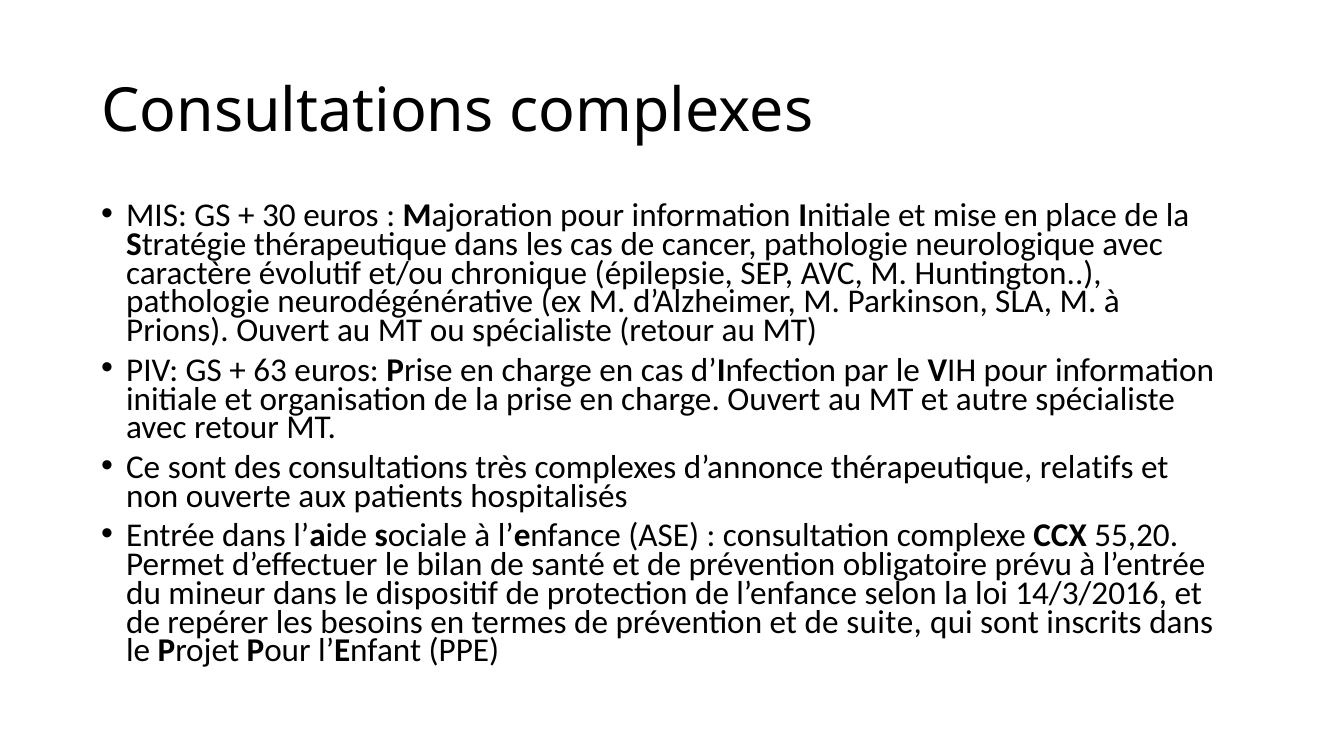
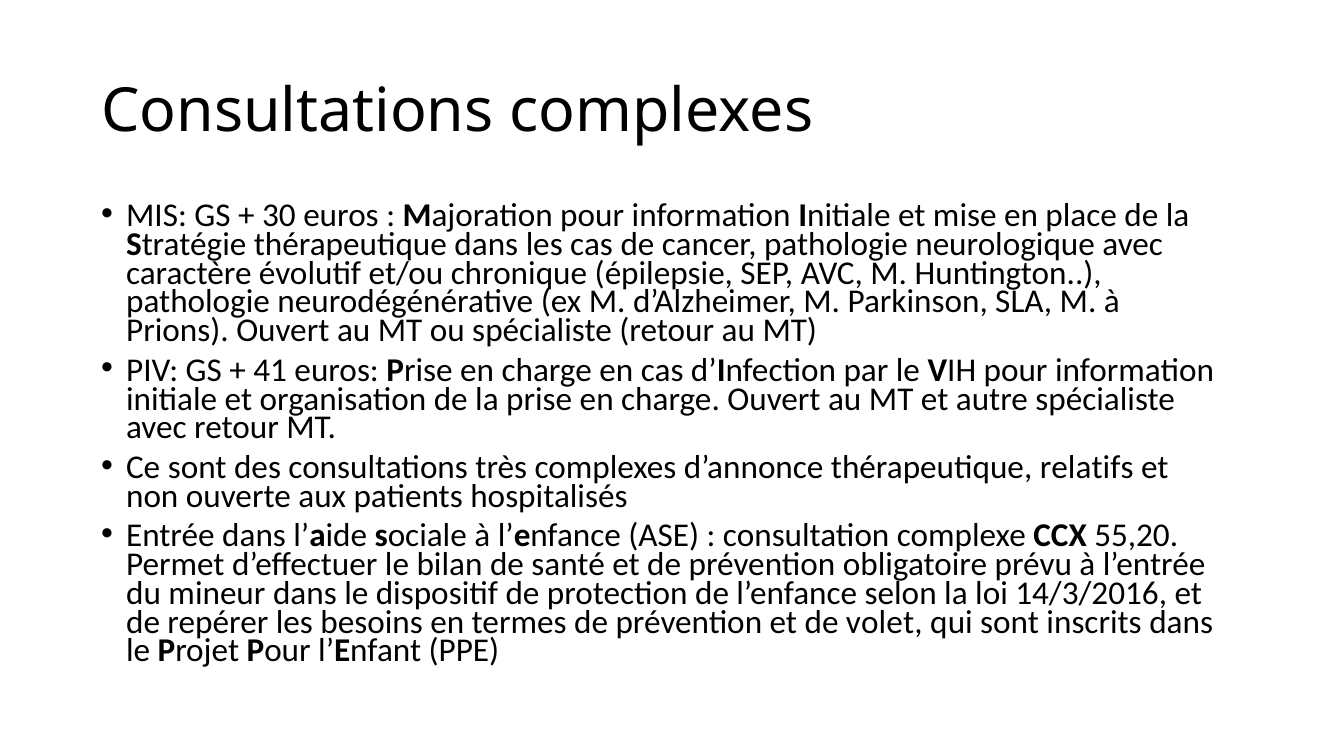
63: 63 -> 41 (270, 370)
suite: suite -> volet (884, 622)
